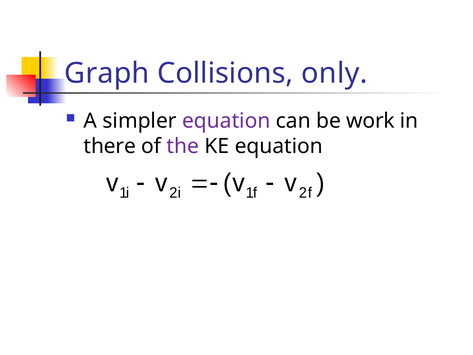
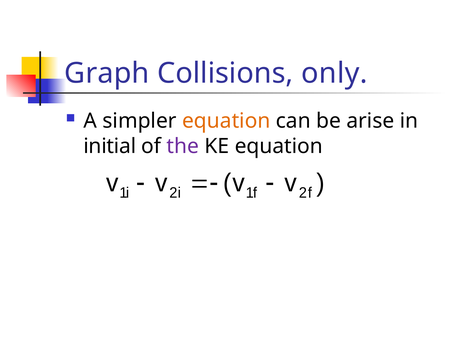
equation colour: purple -> orange (226, 121)
work: work -> arise (370, 121)
there: there -> initial (110, 146)
